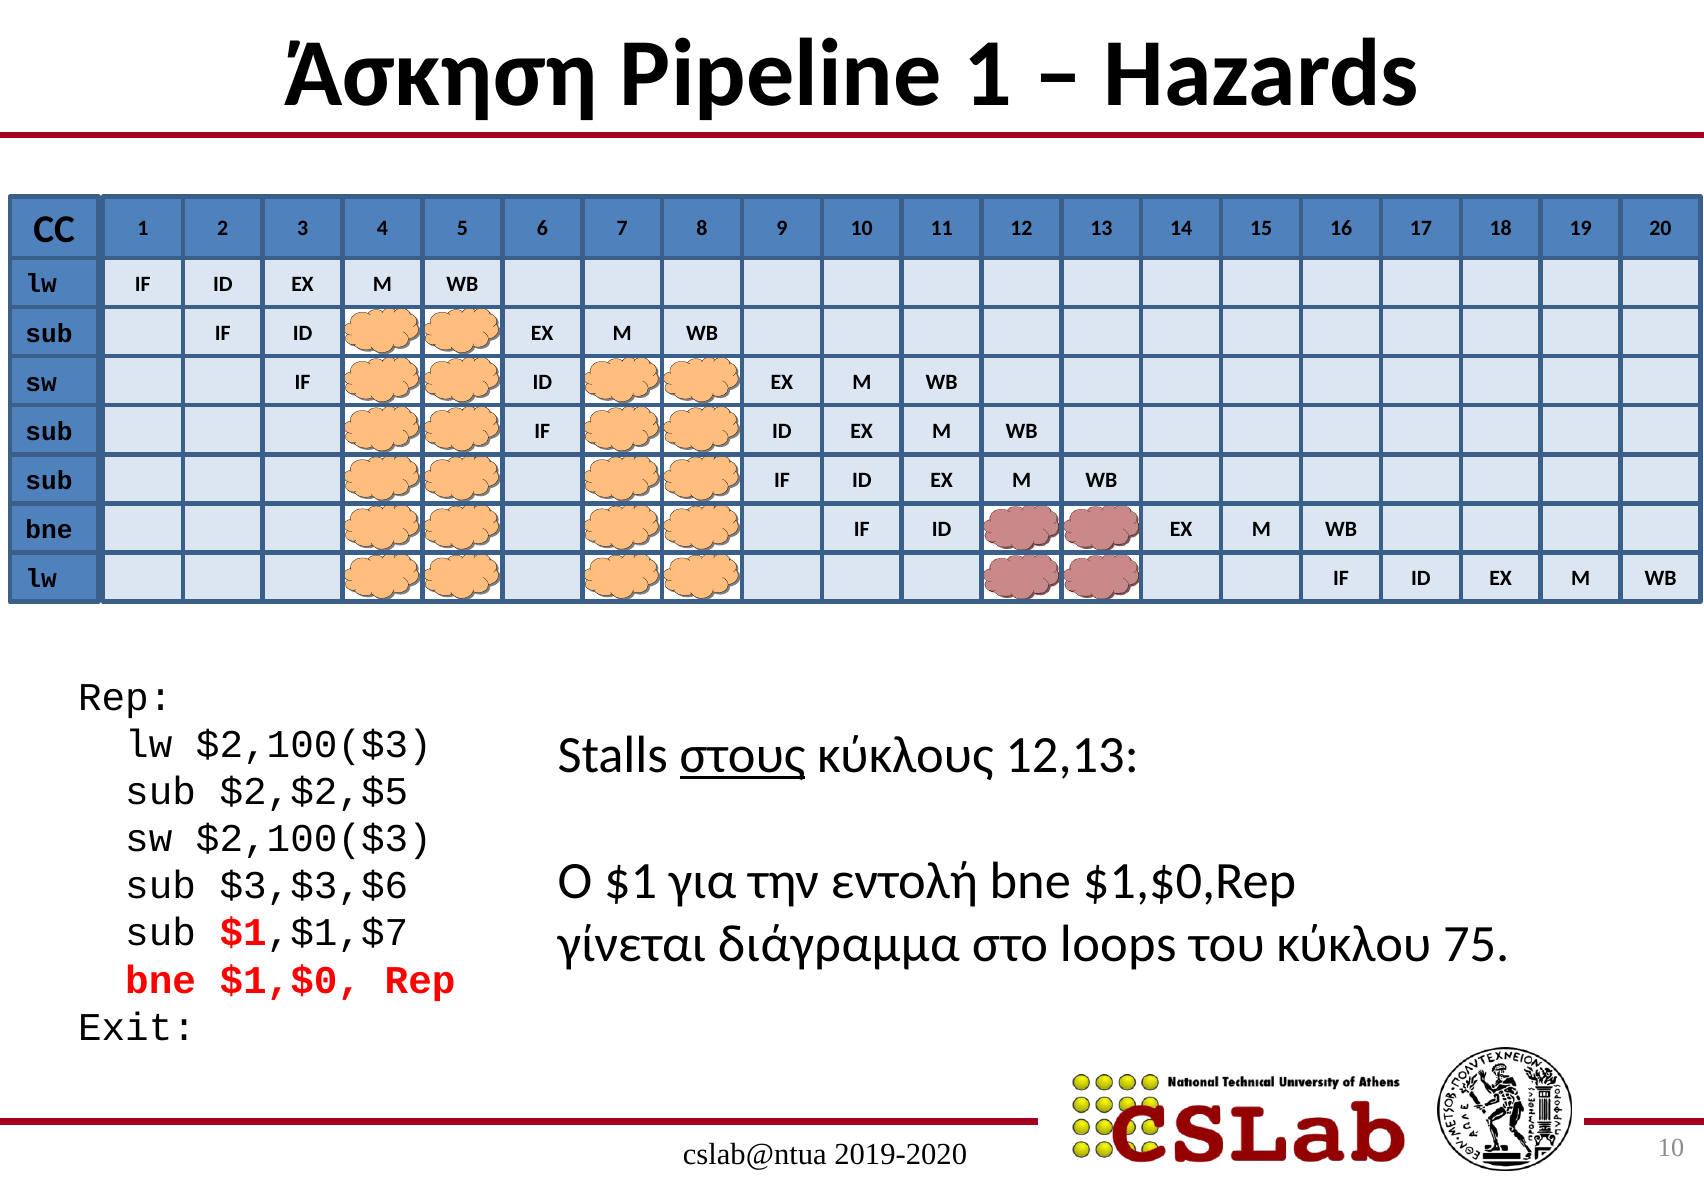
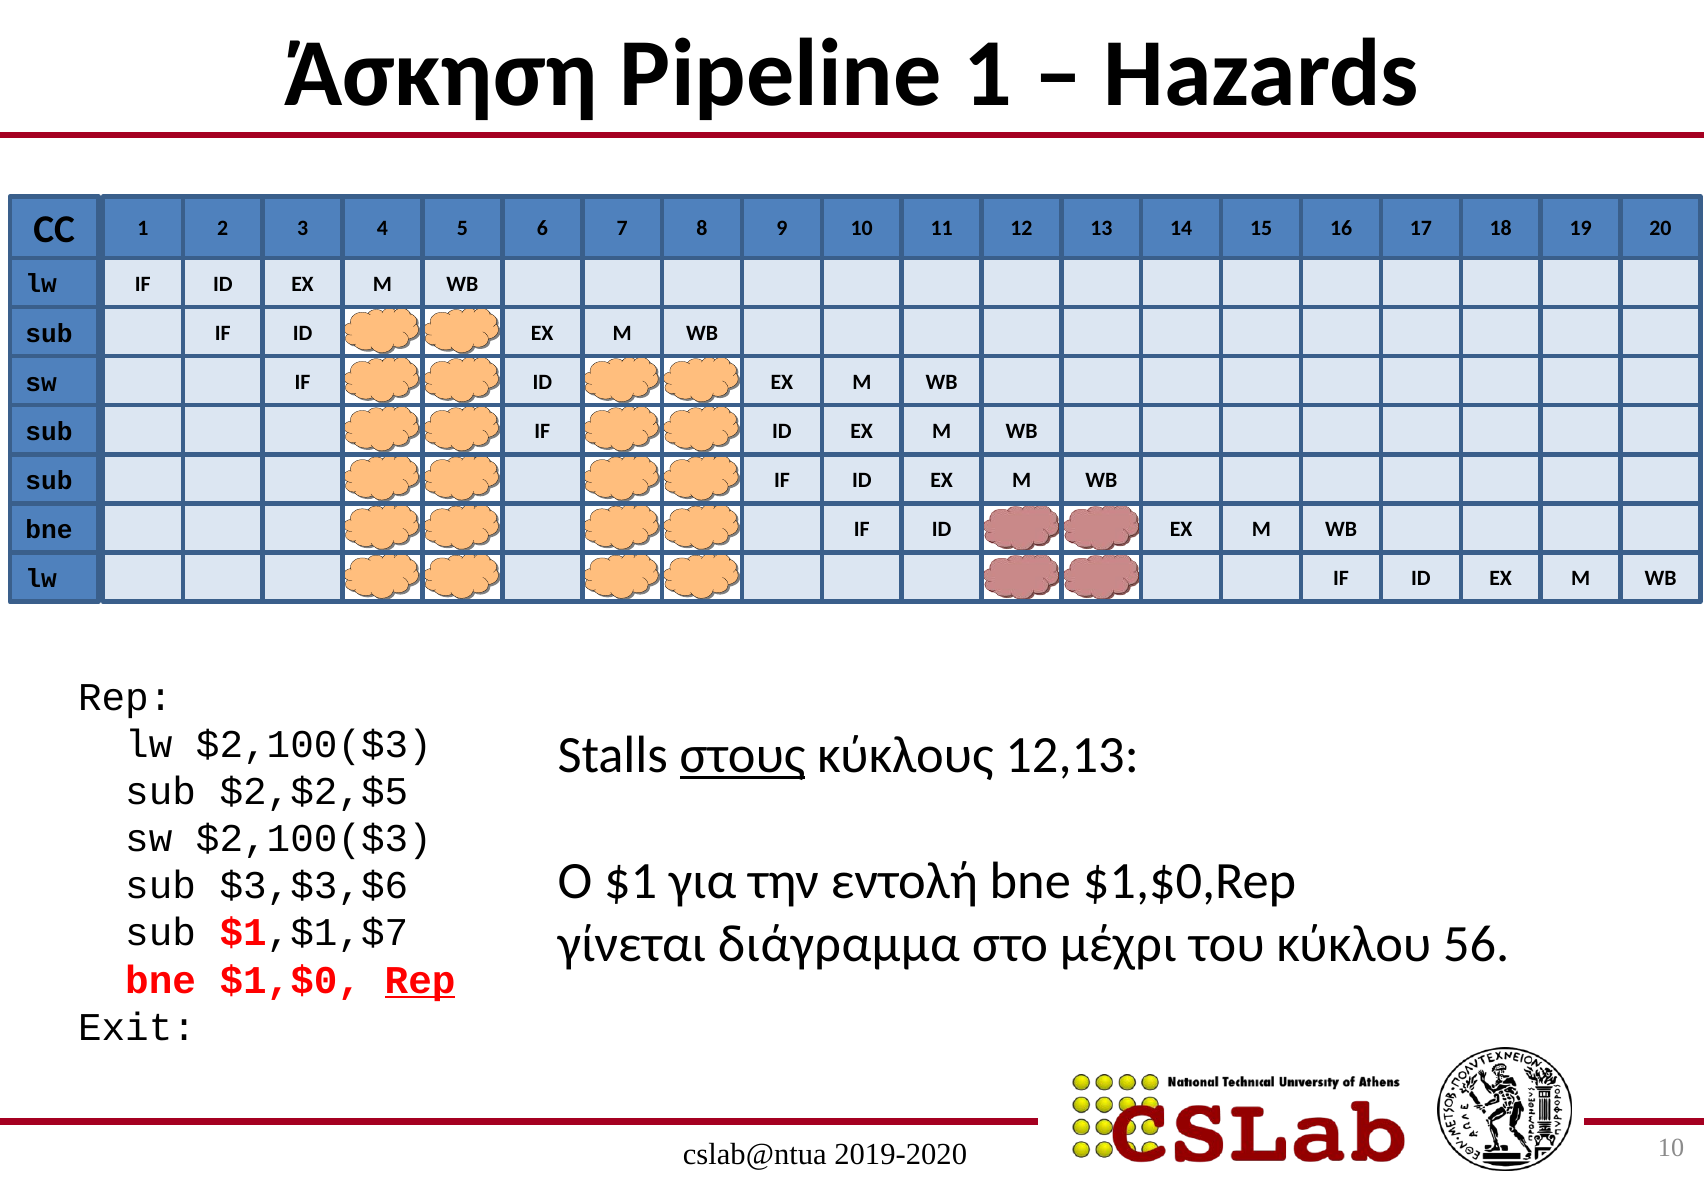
loops: loops -> μέχρι (1118, 944)
75: 75 -> 56 (1476, 944)
Rep underline: none -> present (420, 981)
